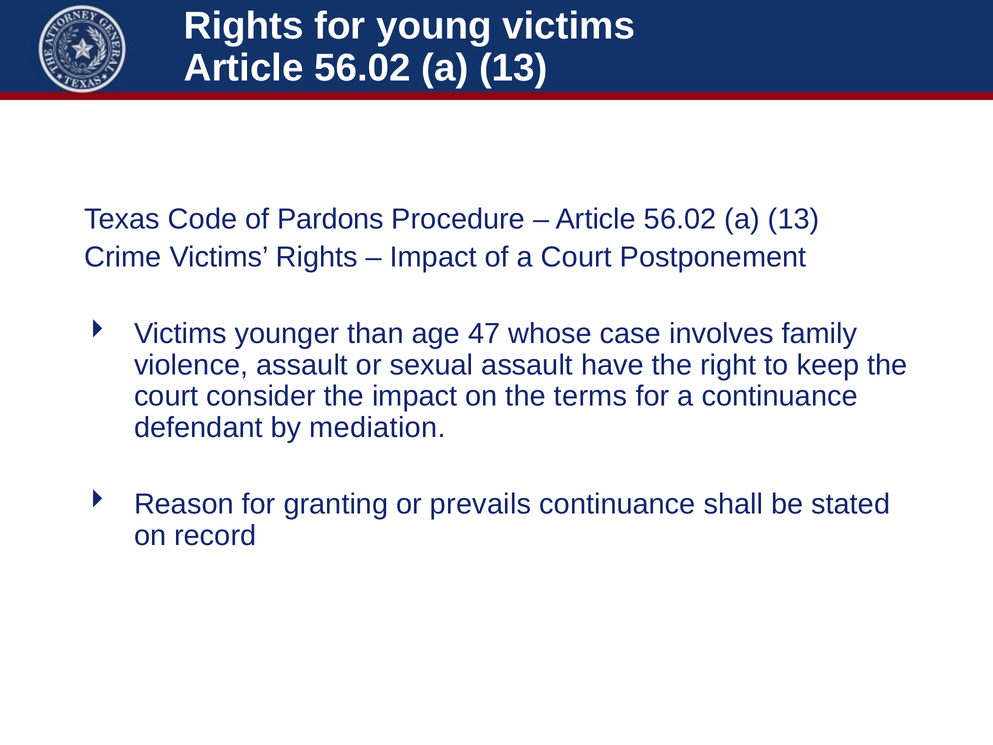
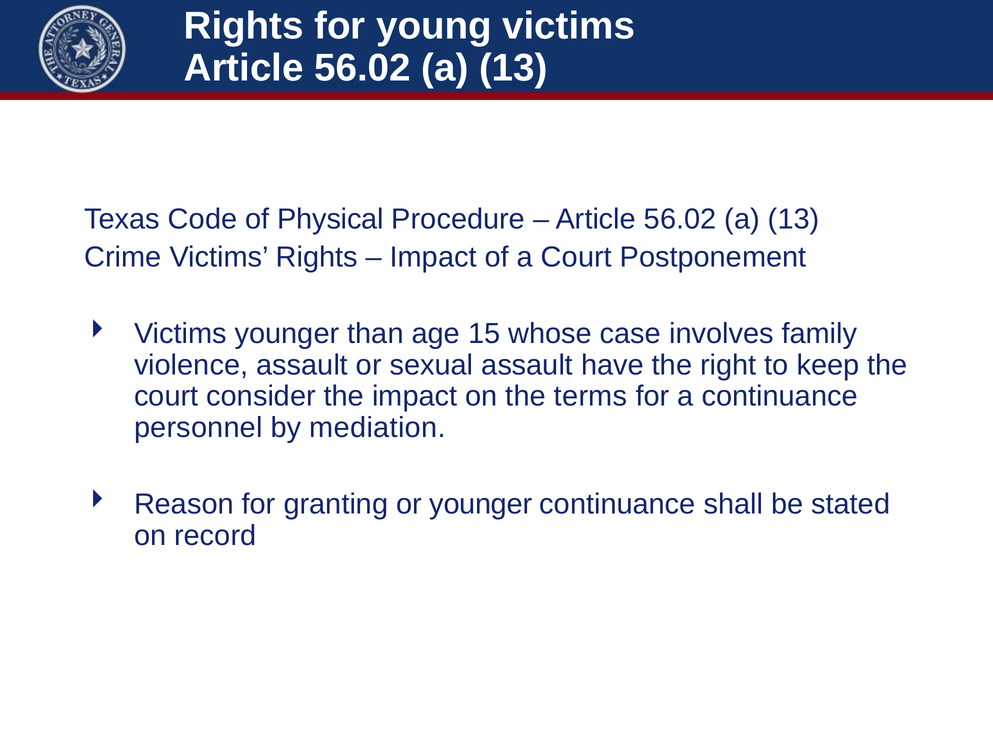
Pardons: Pardons -> Physical (331, 219)
47: 47 -> 15 (484, 334)
defendant: defendant -> personnel (198, 428)
or prevails: prevails -> younger (481, 504)
